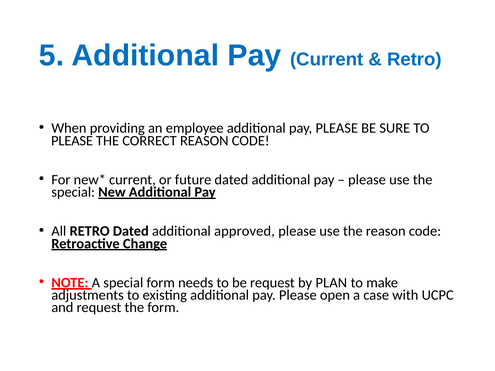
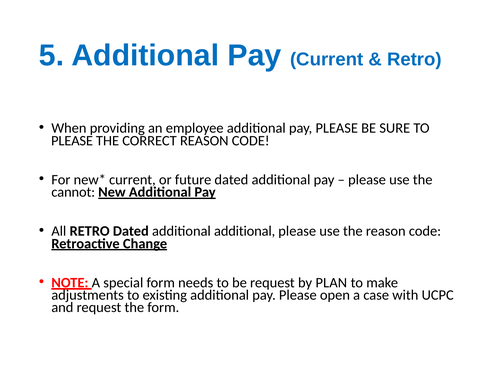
special: special -> cannot (73, 192)
additional approved: approved -> additional (245, 231)
